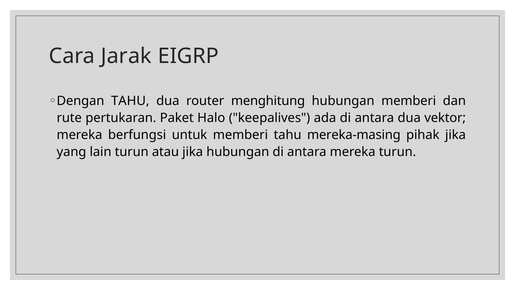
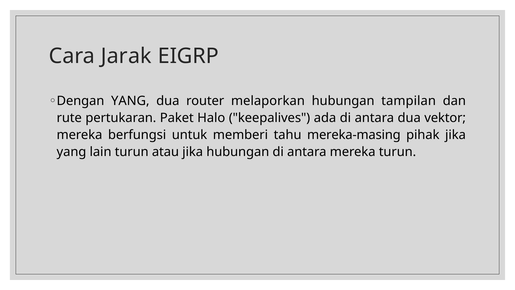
Dengan TAHU: TAHU -> YANG (130, 101)
menghitung: menghitung -> melaporkan (268, 101)
hubungan memberi: memberi -> tampilan (409, 101)
